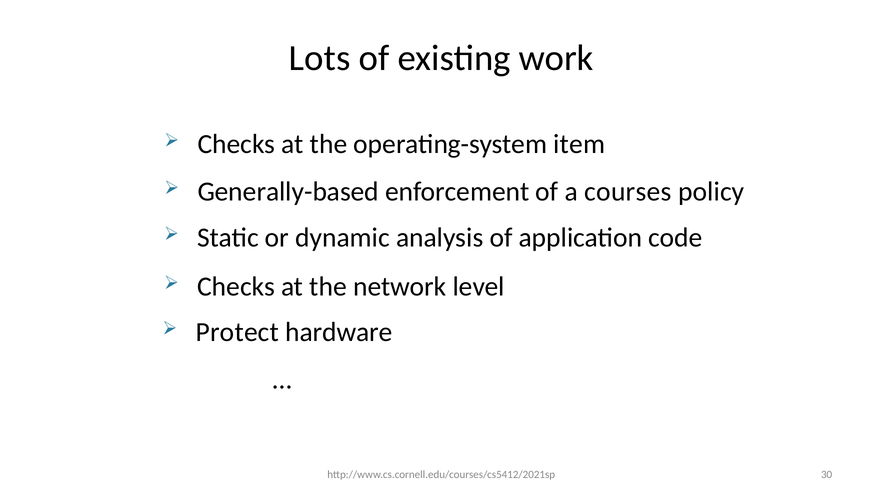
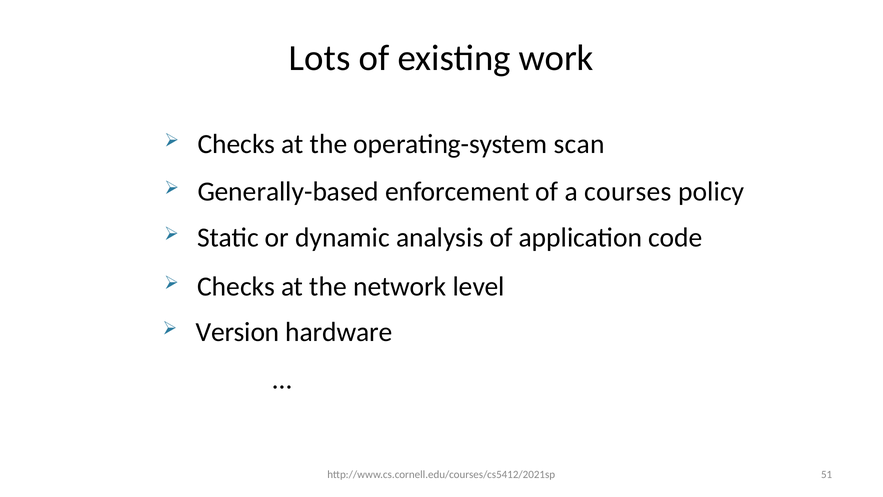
item: item -> scan (579, 144)
Protect: Protect -> Version (238, 332)
30: 30 -> 51 (827, 474)
